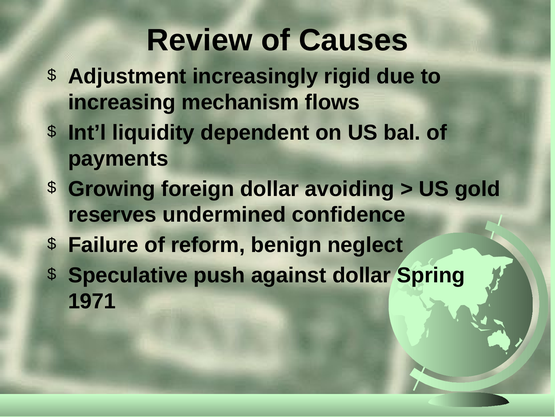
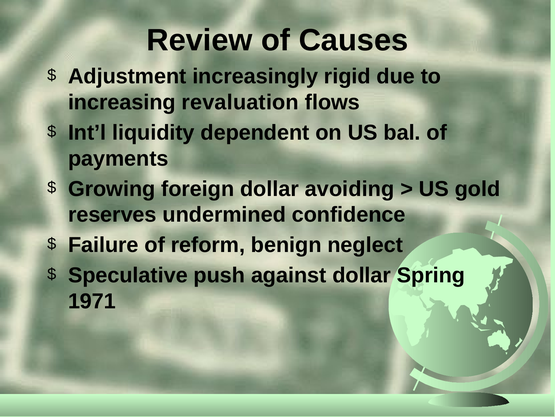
mechanism: mechanism -> revaluation (240, 102)
